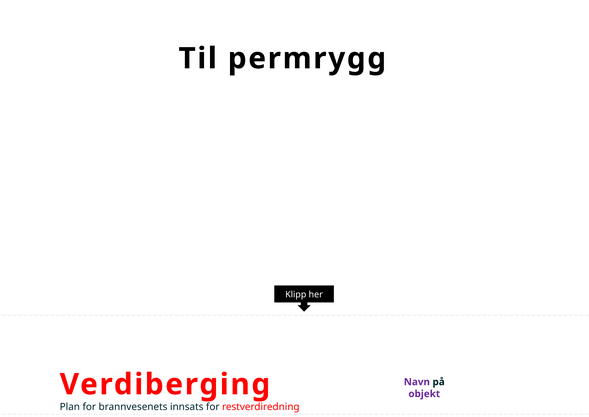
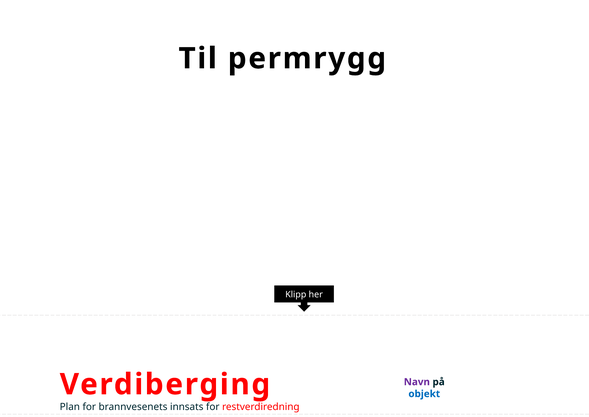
objekt colour: purple -> blue (424, 393)
